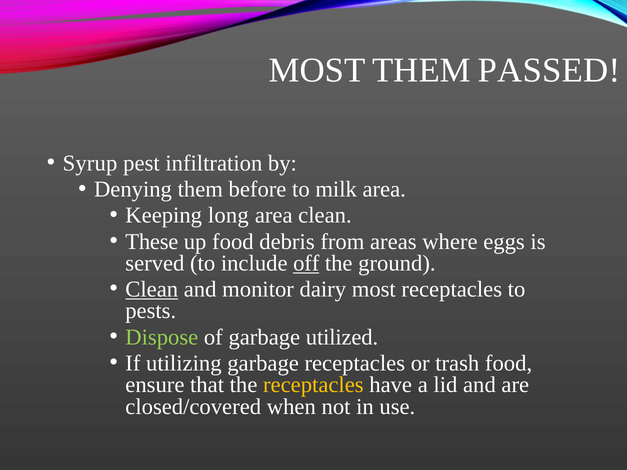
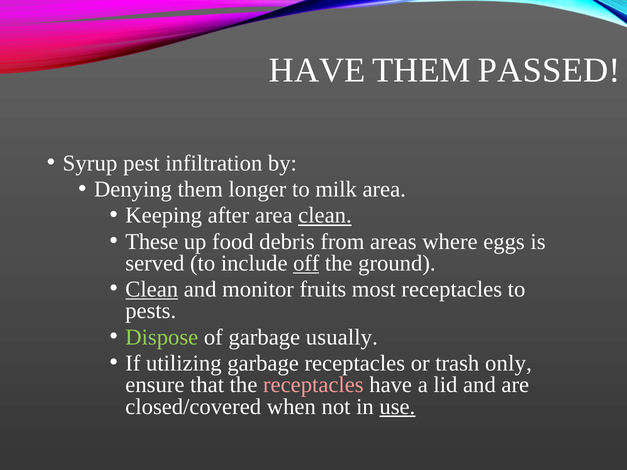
MOST: MOST -> HAVE (317, 70)
before: before -> longer (258, 190)
long: long -> after (228, 216)
clean underline: none -> present (325, 216)
dairy: dairy -> fruits (323, 289)
utilized: utilized -> usually (342, 337)
trash food: food -> only (508, 363)
receptacles colour: yellow -> pink (313, 385)
use underline: none -> present (397, 407)
